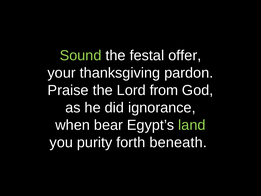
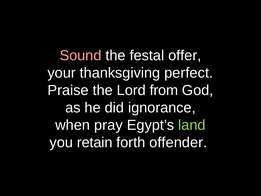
Sound colour: light green -> pink (81, 55)
pardon: pardon -> perfect (189, 73)
bear: bear -> pray (108, 125)
purity: purity -> retain (95, 142)
beneath: beneath -> offender (178, 142)
